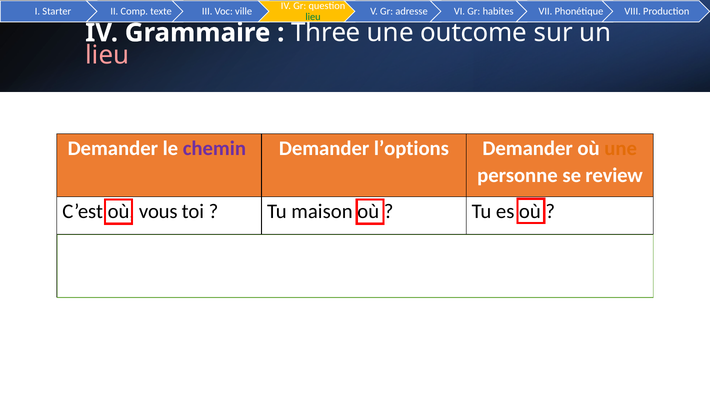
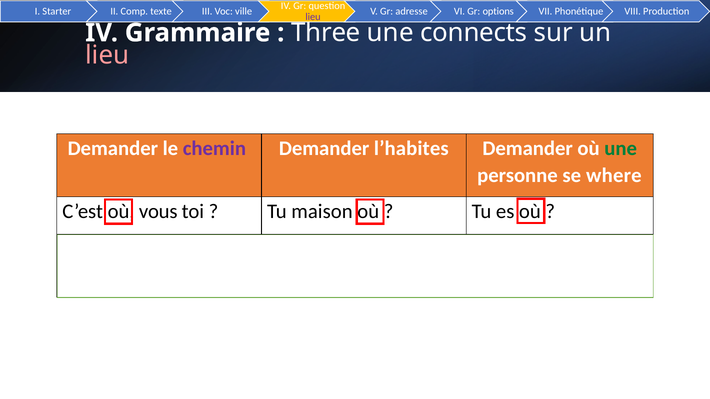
habites: habites -> options (498, 11)
lieu colour: green -> purple (313, 17)
outcome: outcome -> connects (474, 33)
l’options: l’options -> l’habites (411, 149)
une colour: orange -> green (621, 149)
review: review -> where (614, 176)
